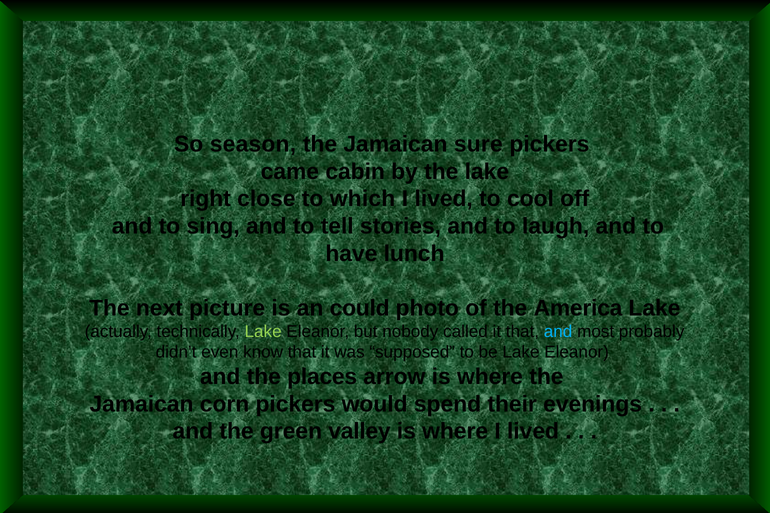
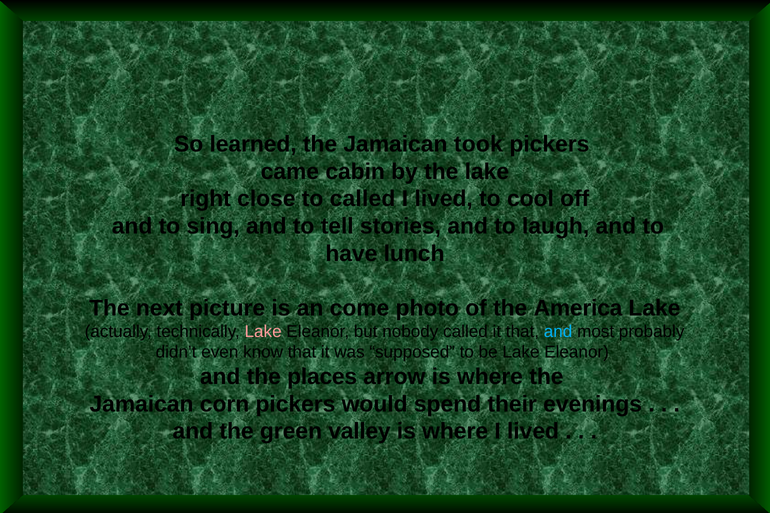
season: season -> learned (253, 144)
sure: sure -> took (478, 144)
to which: which -> called (363, 199)
could: could -> come (360, 308)
Lake colour: light green -> pink (263, 332)
